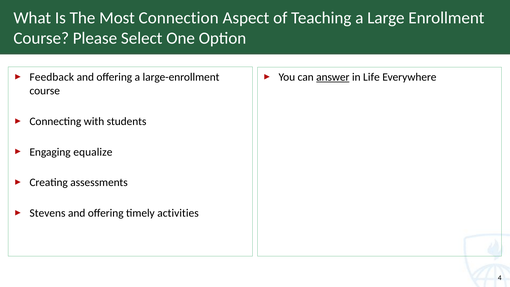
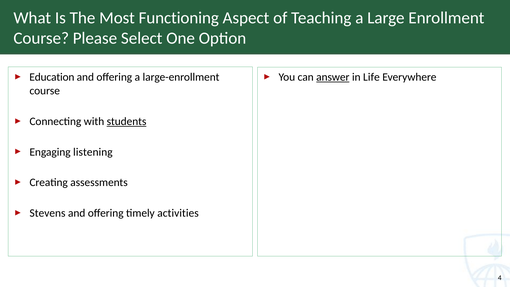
Connection: Connection -> Functioning (179, 18)
Feedback: Feedback -> Education (52, 77)
students underline: none -> present (127, 121)
equalize: equalize -> listening (93, 152)
